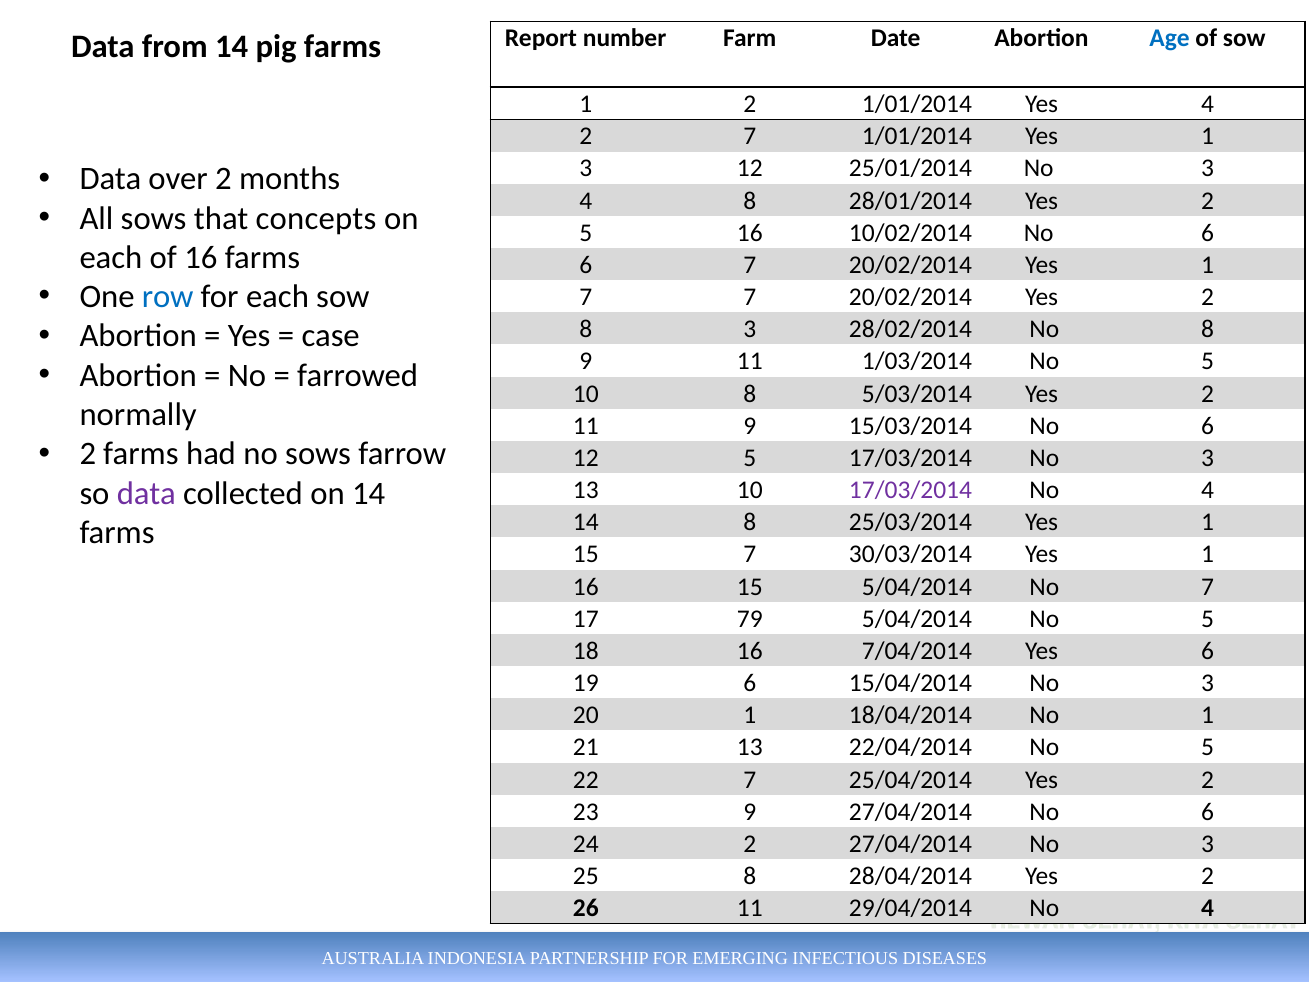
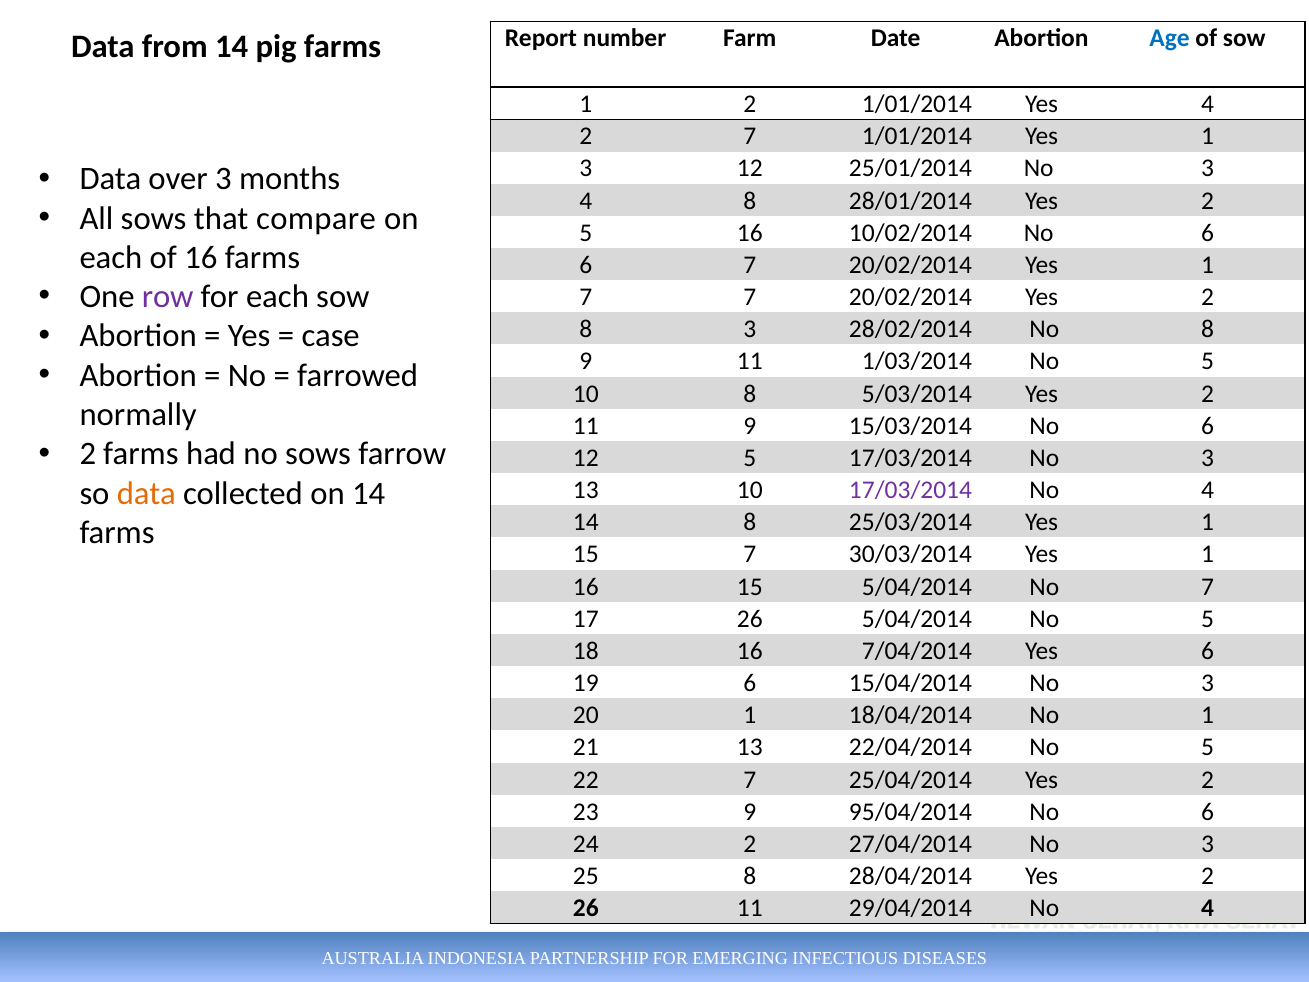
over 2: 2 -> 3 (223, 179)
concepts: concepts -> compare (316, 218)
row colour: blue -> purple (168, 297)
data colour: purple -> orange (146, 493)
17 79: 79 -> 26 (750, 619)
9 27/04/2014: 27/04/2014 -> 95/04/2014 (910, 812)
